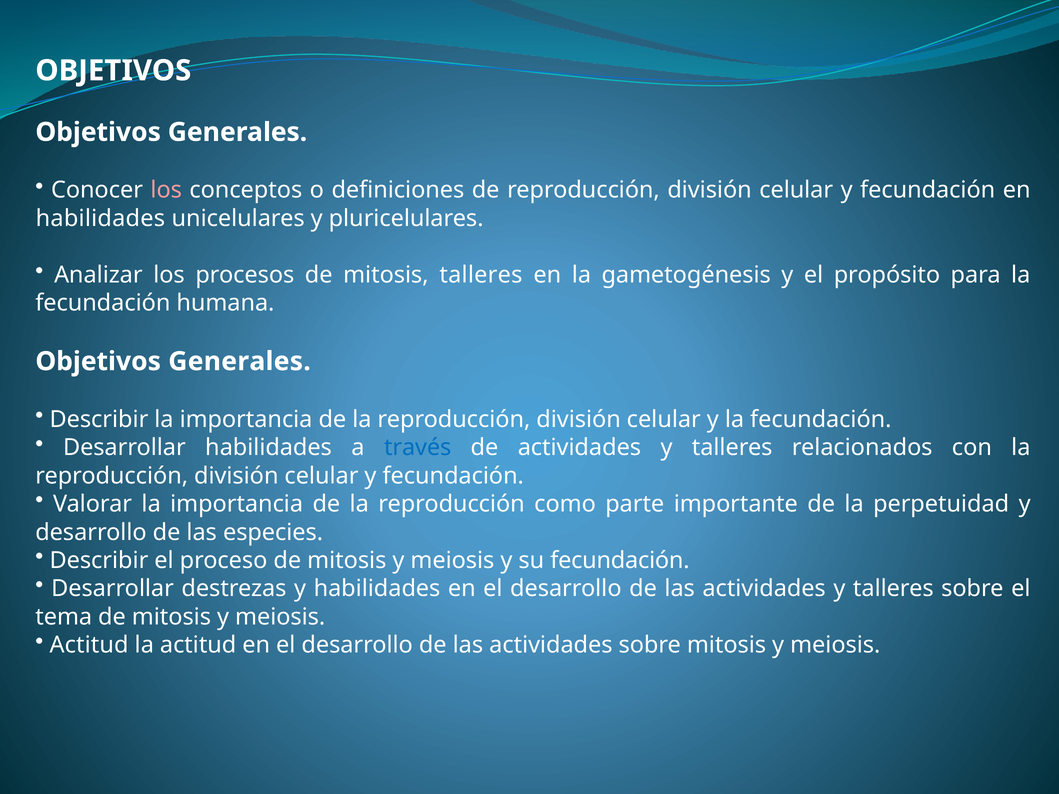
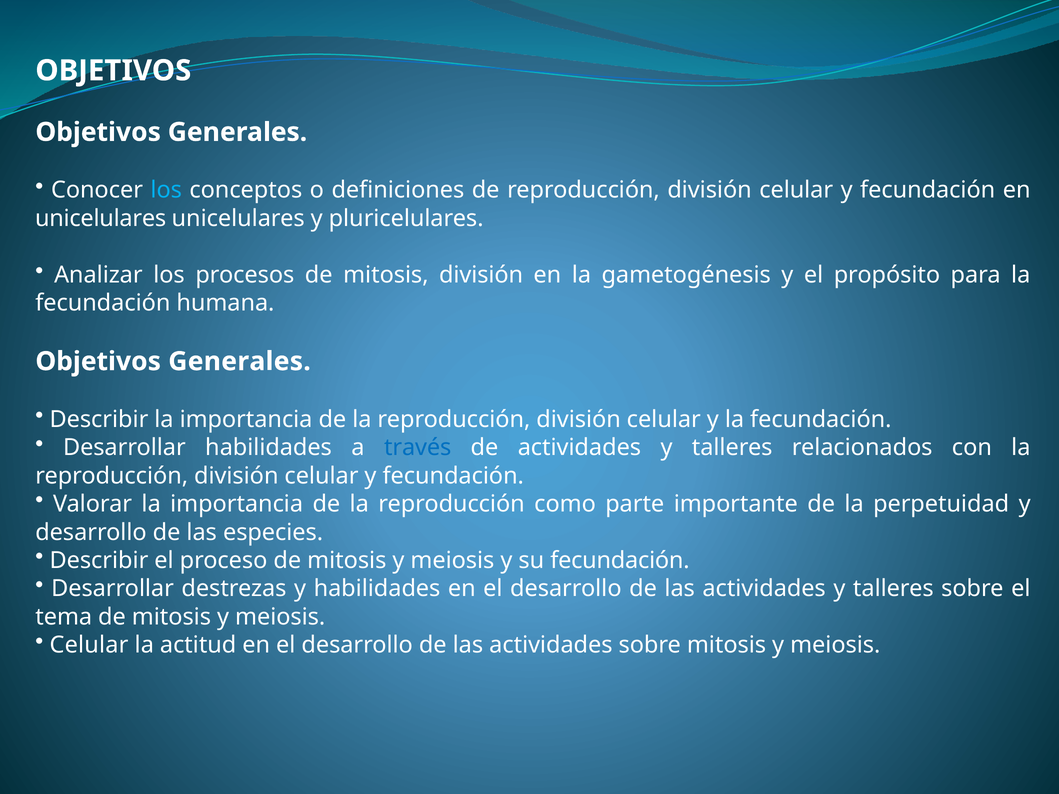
los colour: pink -> light blue (166, 190)
habilidades: habilidades -> unicelulares (101, 218)
mitosis talleres: talleres -> división (481, 275)
Actitud: Actitud -> Celular (89, 645)
